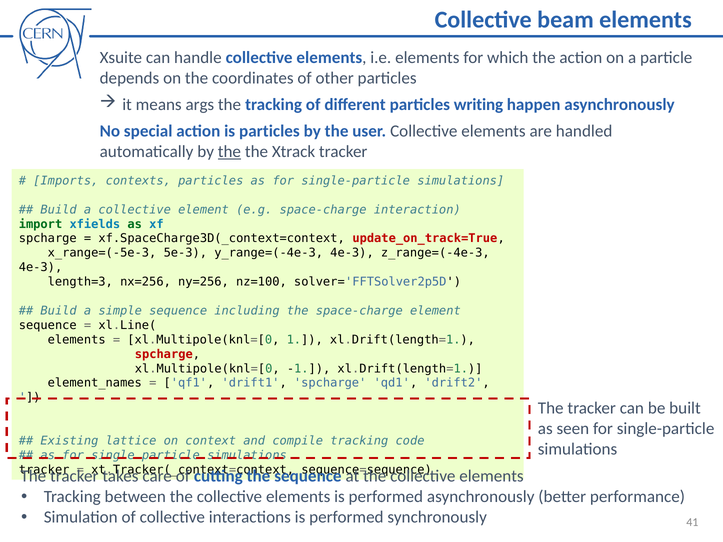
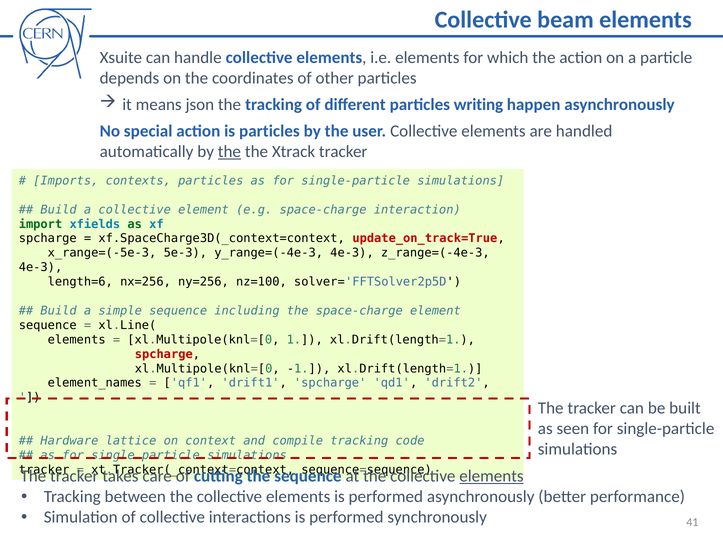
args: args -> json (200, 105)
length=3: length=3 -> length=6 (80, 282)
Existing: Existing -> Hardware (69, 441)
elements underline: none -> present (491, 477)
